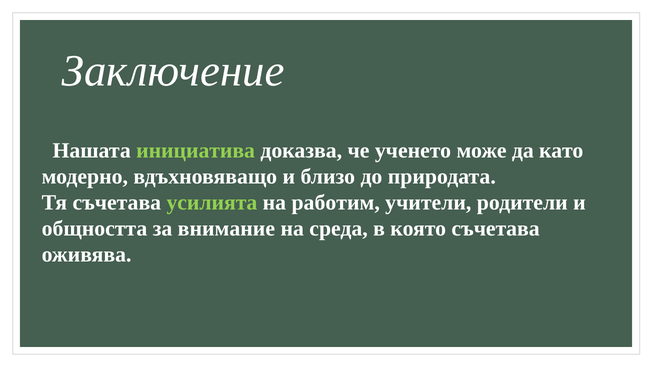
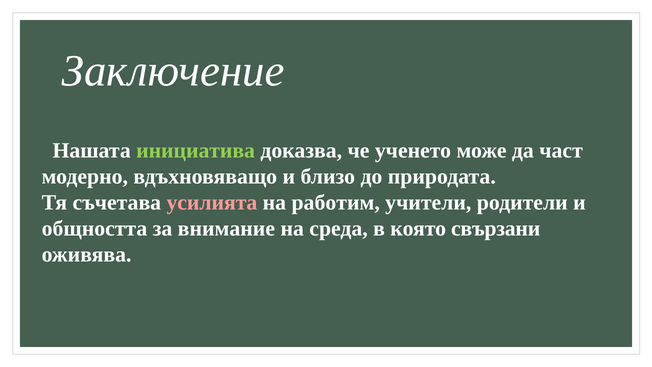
като: като -> част (561, 150)
усилията colour: light green -> pink (212, 202)
която съчетава: съчетава -> свързани (496, 229)
